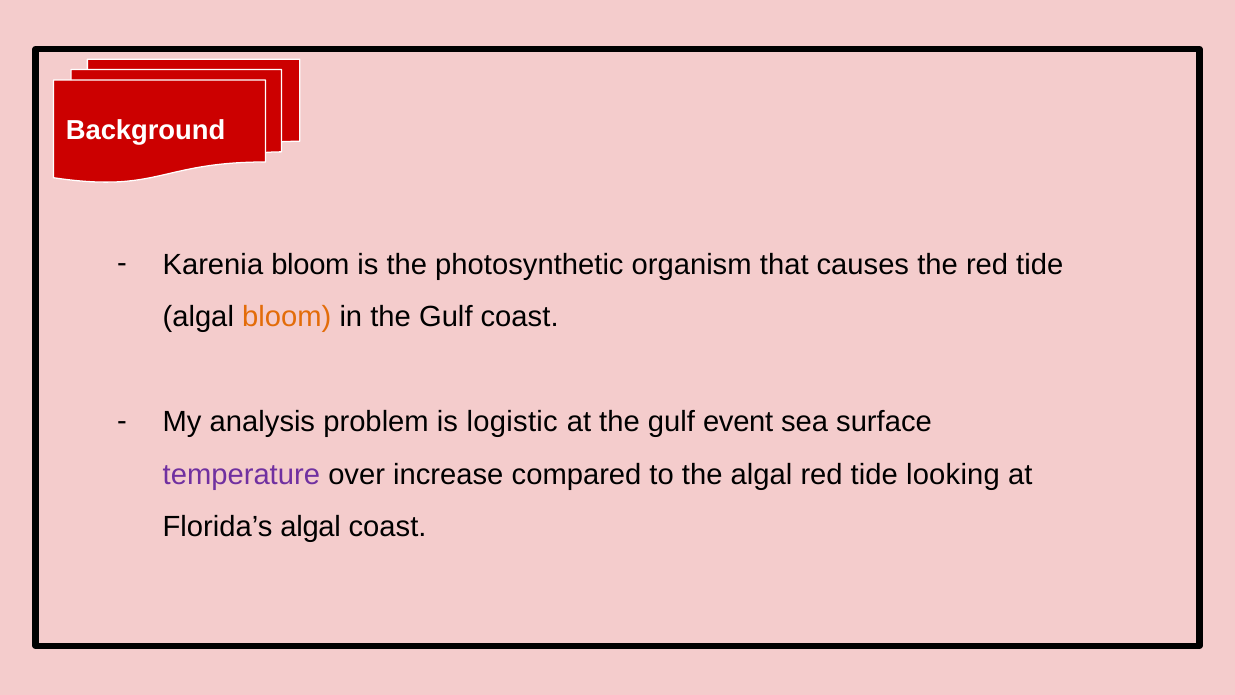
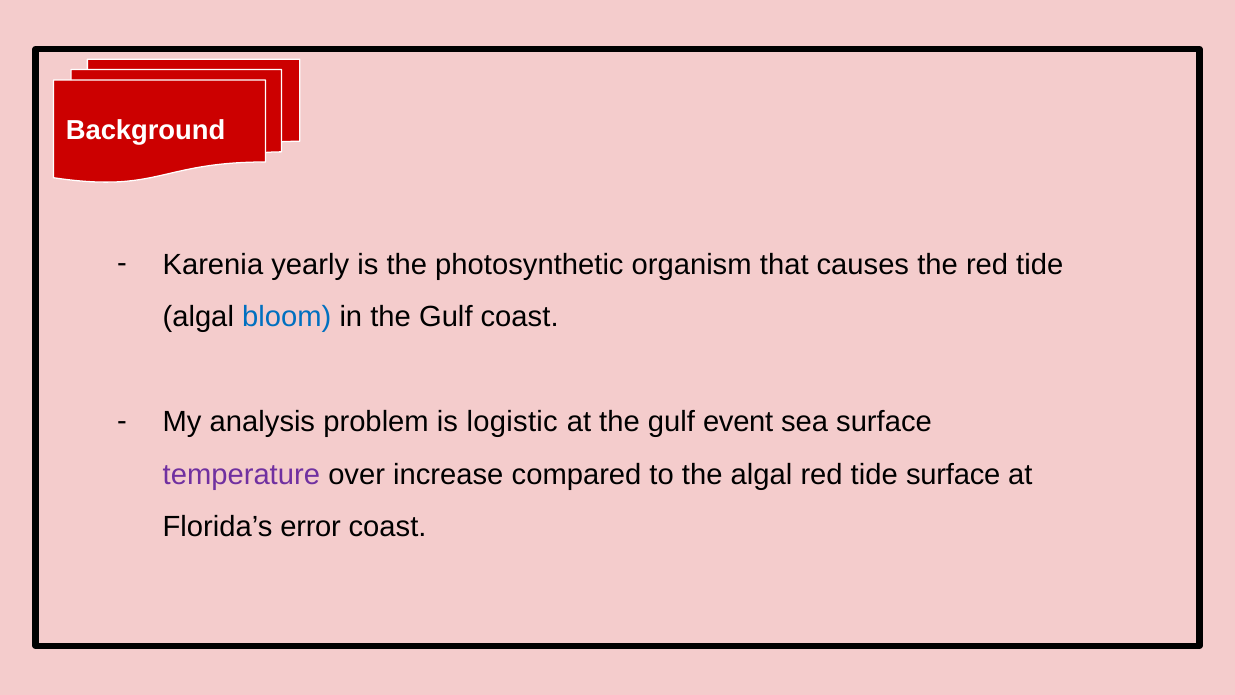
Karenia bloom: bloom -> yearly (310, 264)
bloom colour: orange -> blue (287, 317)
tide looking: looking -> surface (953, 474)
Florida’s algal: algal -> error (311, 527)
